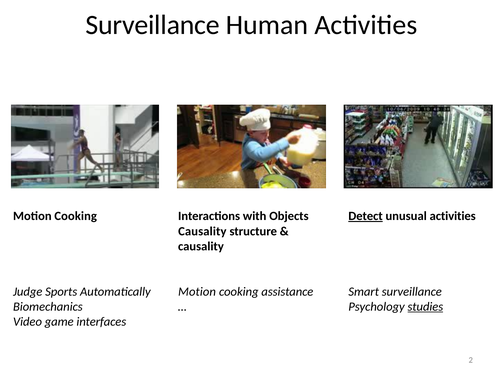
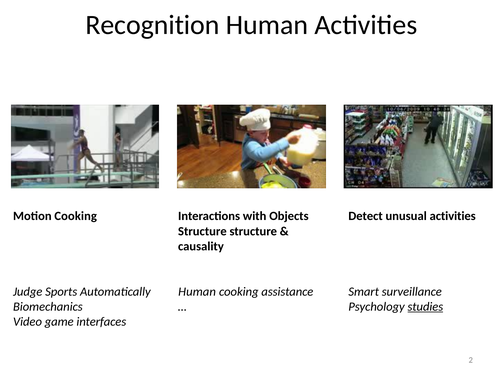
Surveillance: Surveillance -> Recognition (153, 25)
Detect underline: present -> none (366, 216)
Causality: Causality -> Structure (202, 231)
Motion: Motion -> Human (197, 292)
